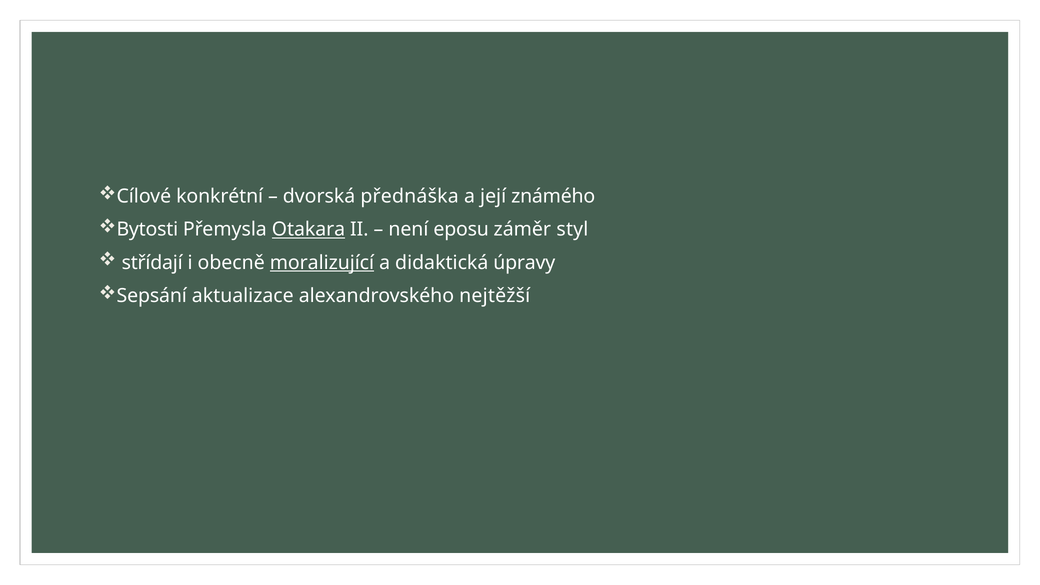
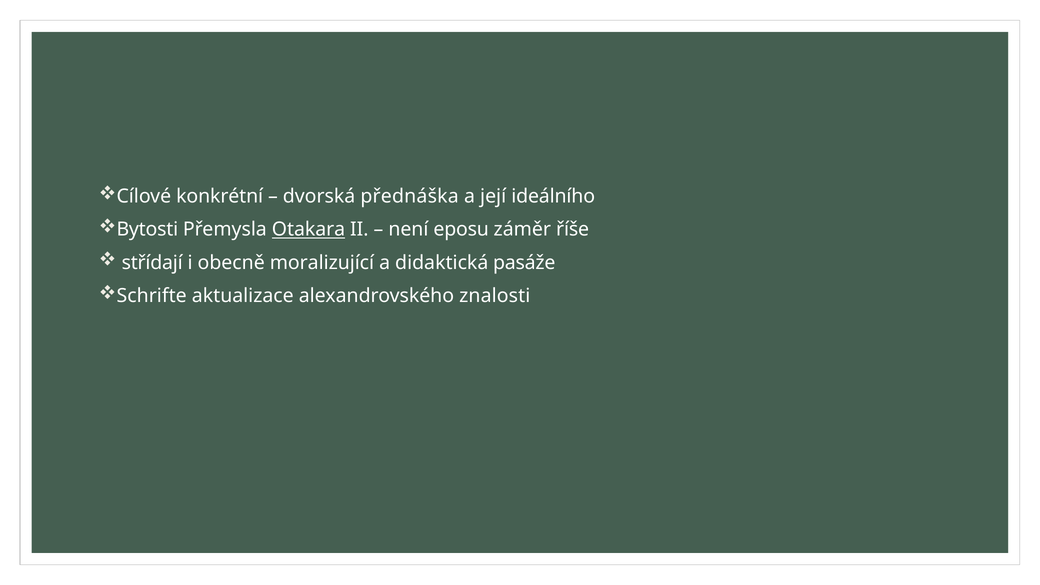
známého: známého -> ideálního (553, 196)
styl: styl -> říše (573, 230)
moralizující underline: present -> none (322, 263)
úpravy: úpravy -> pasáže (524, 263)
Sepsání: Sepsání -> Schrifte (152, 296)
nejtěžší: nejtěžší -> znalosti (495, 296)
